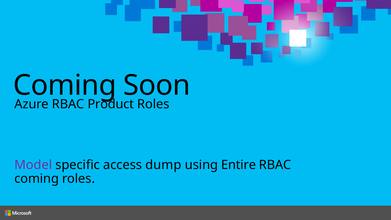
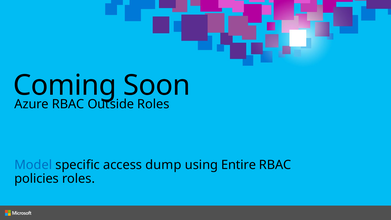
Product: Product -> Outside (111, 104)
Model colour: purple -> blue (33, 165)
coming: coming -> policies (37, 179)
